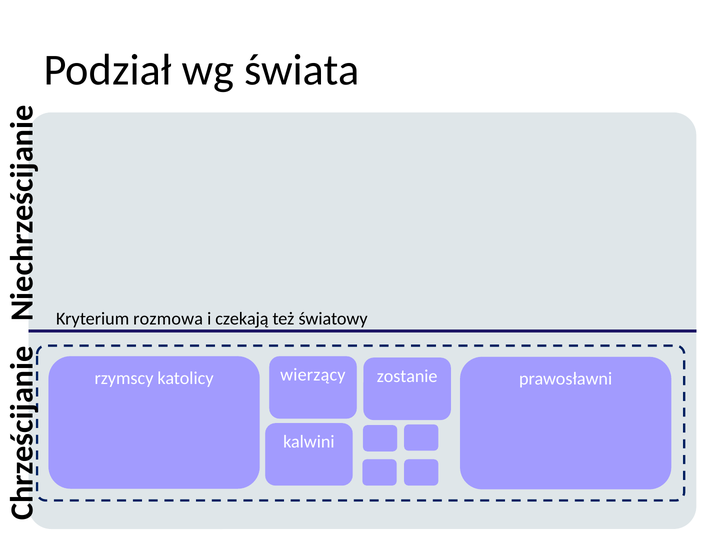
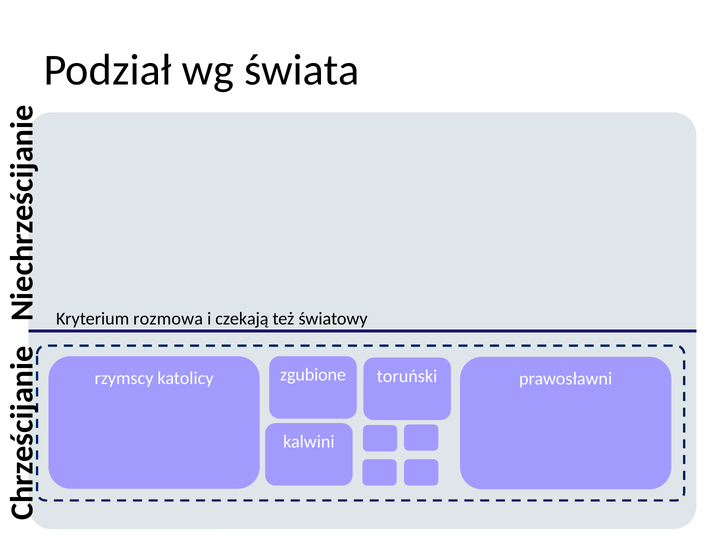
zostanie: zostanie -> toruński (407, 376)
wierzący: wierzący -> zgubione (313, 375)
